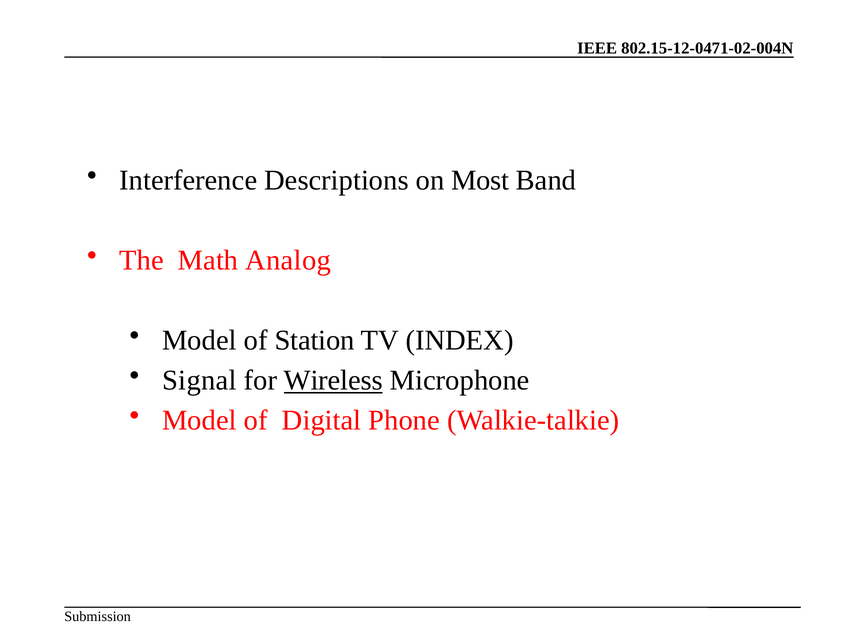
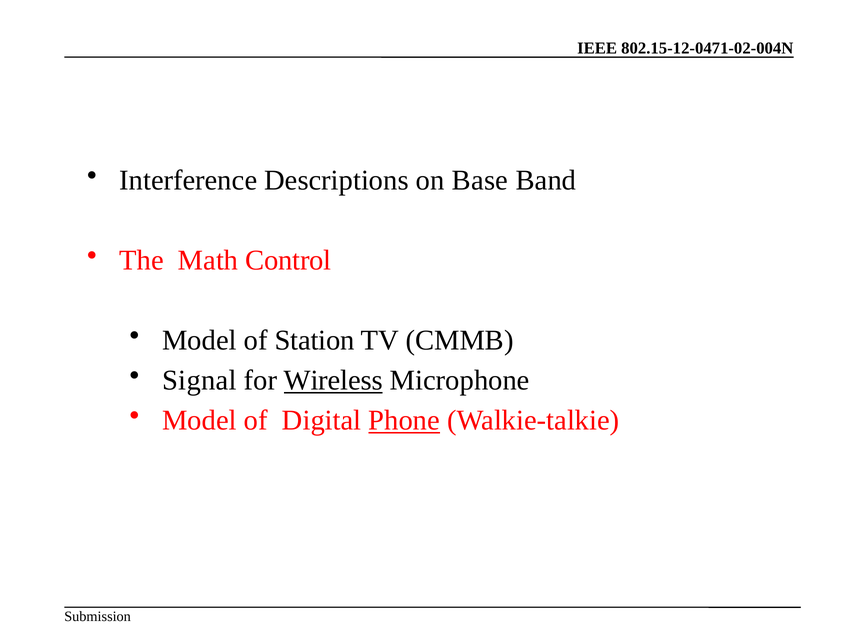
Most: Most -> Base (480, 181)
Analog: Analog -> Control (288, 261)
INDEX: INDEX -> CMMB (460, 341)
Phone underline: none -> present (404, 421)
